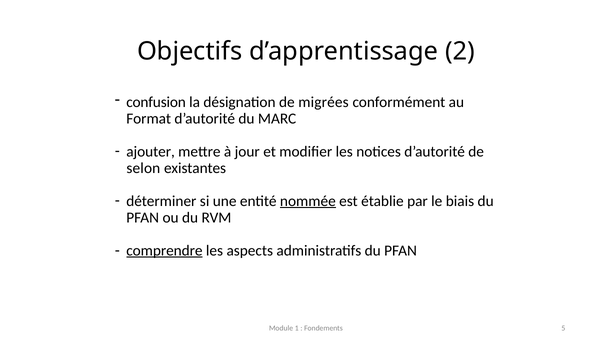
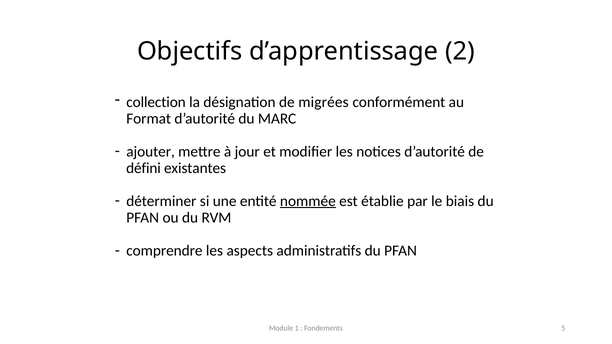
confusion: confusion -> collection (156, 102)
selon: selon -> défini (144, 168)
comprendre underline: present -> none (164, 251)
